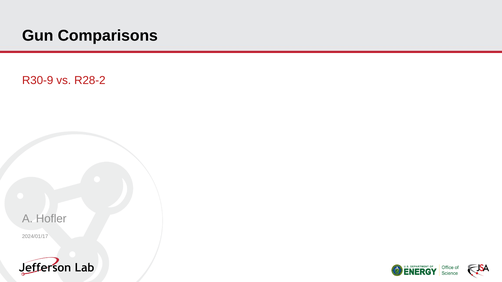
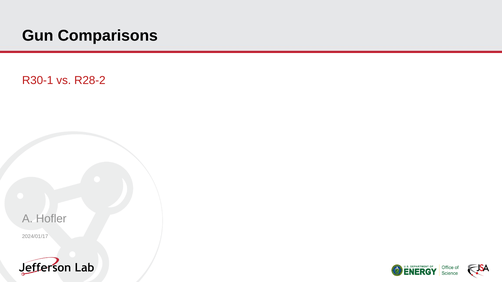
R30-9: R30-9 -> R30-1 (38, 80)
